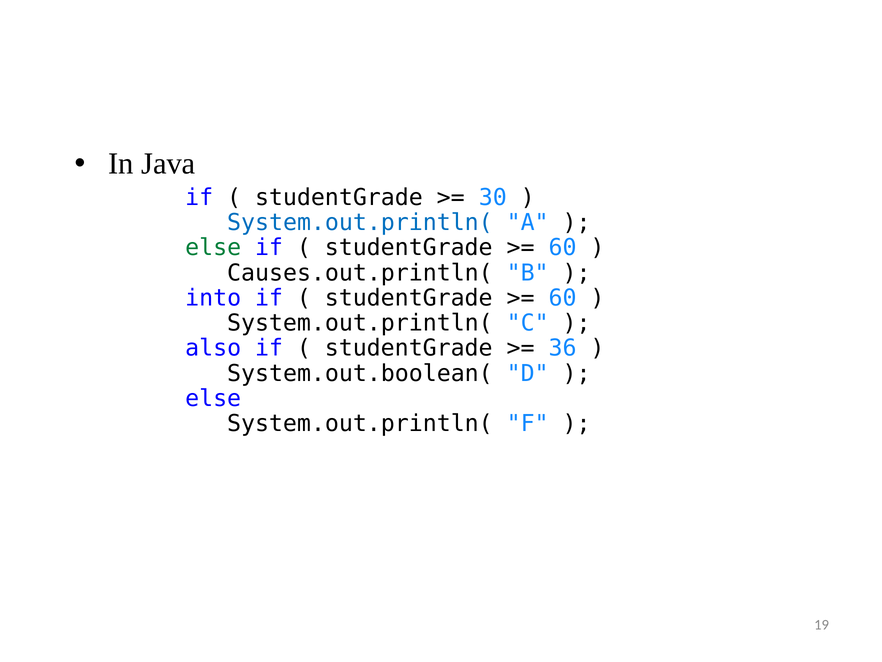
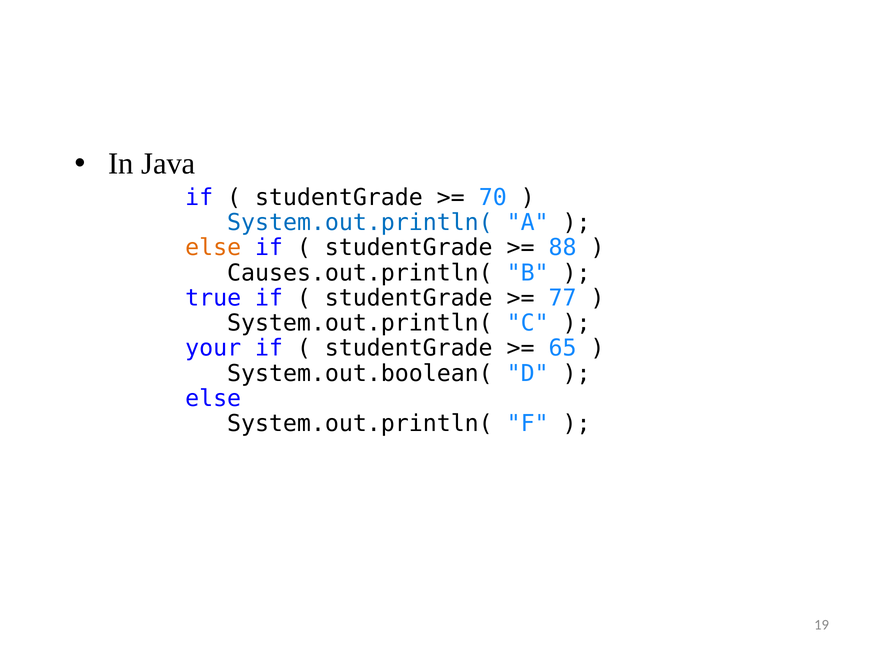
30: 30 -> 70 (493, 197)
else colour: green -> orange (213, 248)
60: 60 -> 88 (563, 248)
into: into -> true (213, 298)
60: 60 -> 77 (563, 298)
also: also -> your (213, 348)
36: 36 -> 65 (563, 348)
